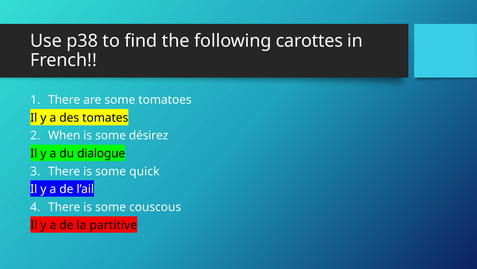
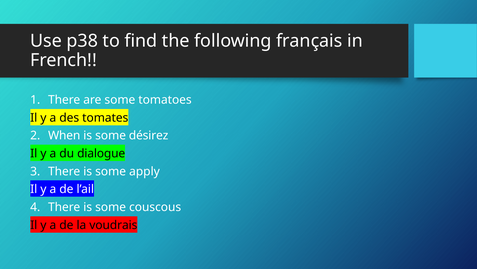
carottes: carottes -> français (309, 41)
quick: quick -> apply (144, 171)
partitive: partitive -> voudrais (113, 224)
